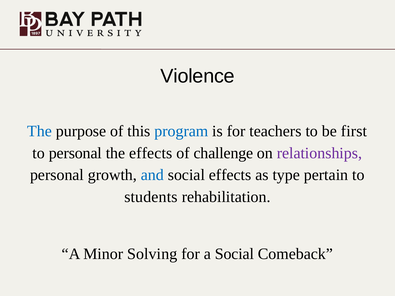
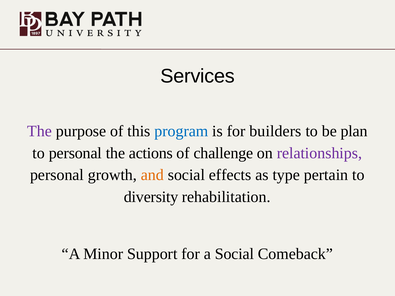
Violence: Violence -> Services (198, 76)
The colour: blue -> purple (40, 131)
teachers: teachers -> builders (275, 131)
first: first -> plan (354, 131)
the effects: effects -> actions (151, 153)
and colour: blue -> orange (152, 175)
students: students -> diversity (151, 197)
Solving: Solving -> Support (152, 254)
